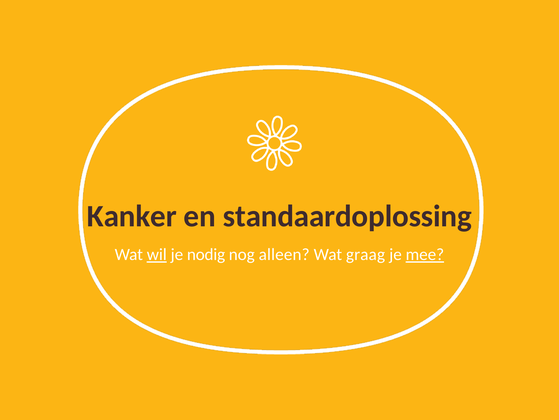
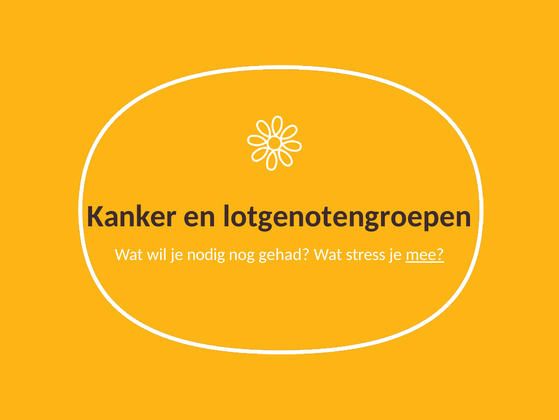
standaardoplossing: standaardoplossing -> lotgenotengroepen (347, 216)
wil underline: present -> none (157, 254)
alleen: alleen -> gehad (284, 254)
graag: graag -> stress (366, 254)
